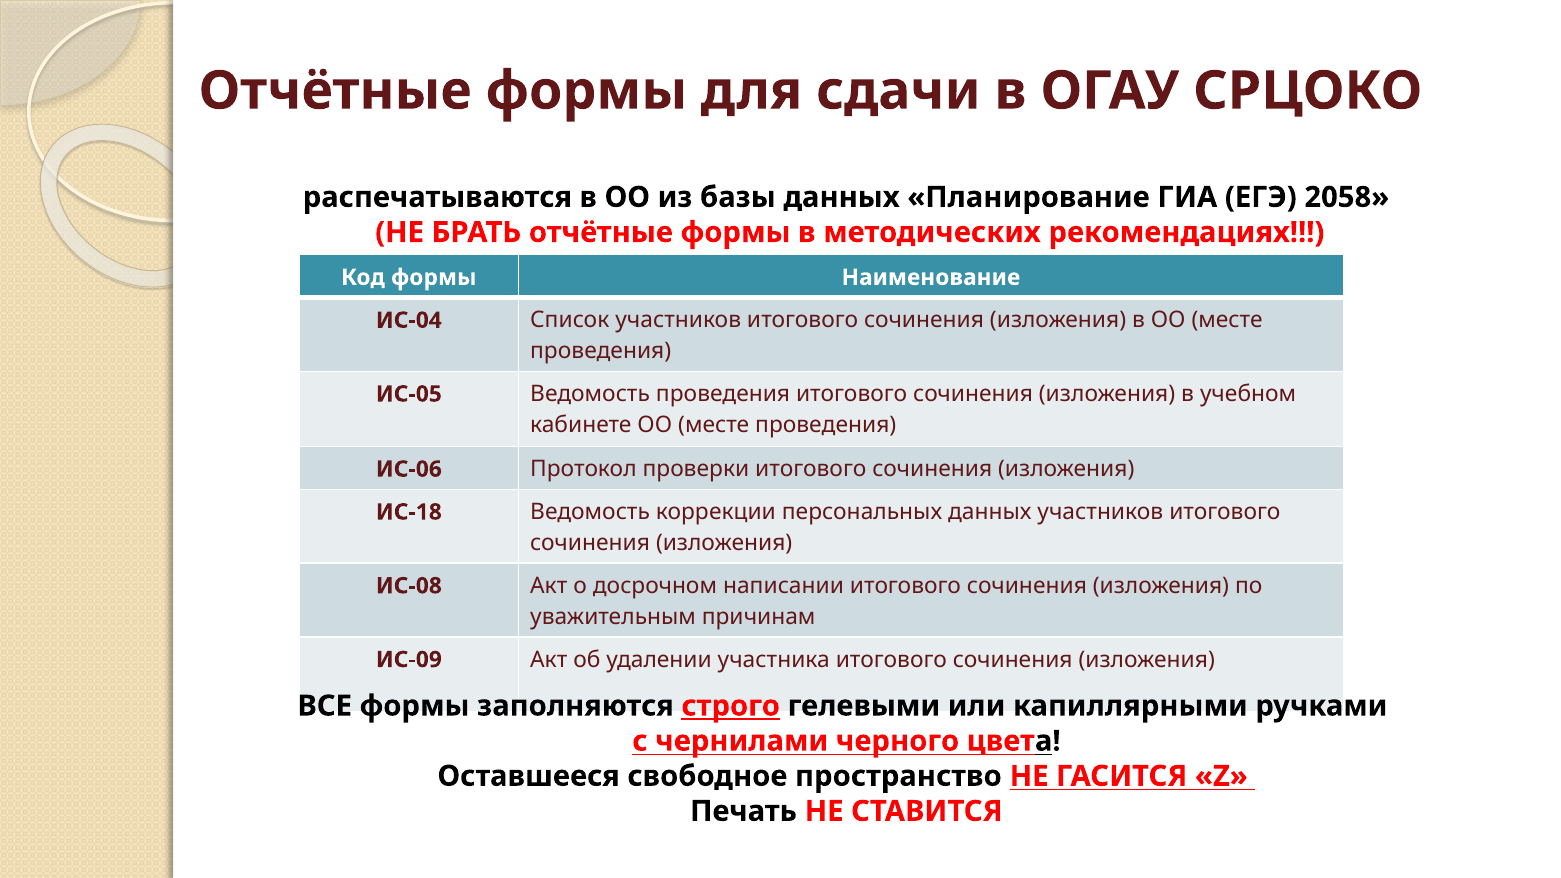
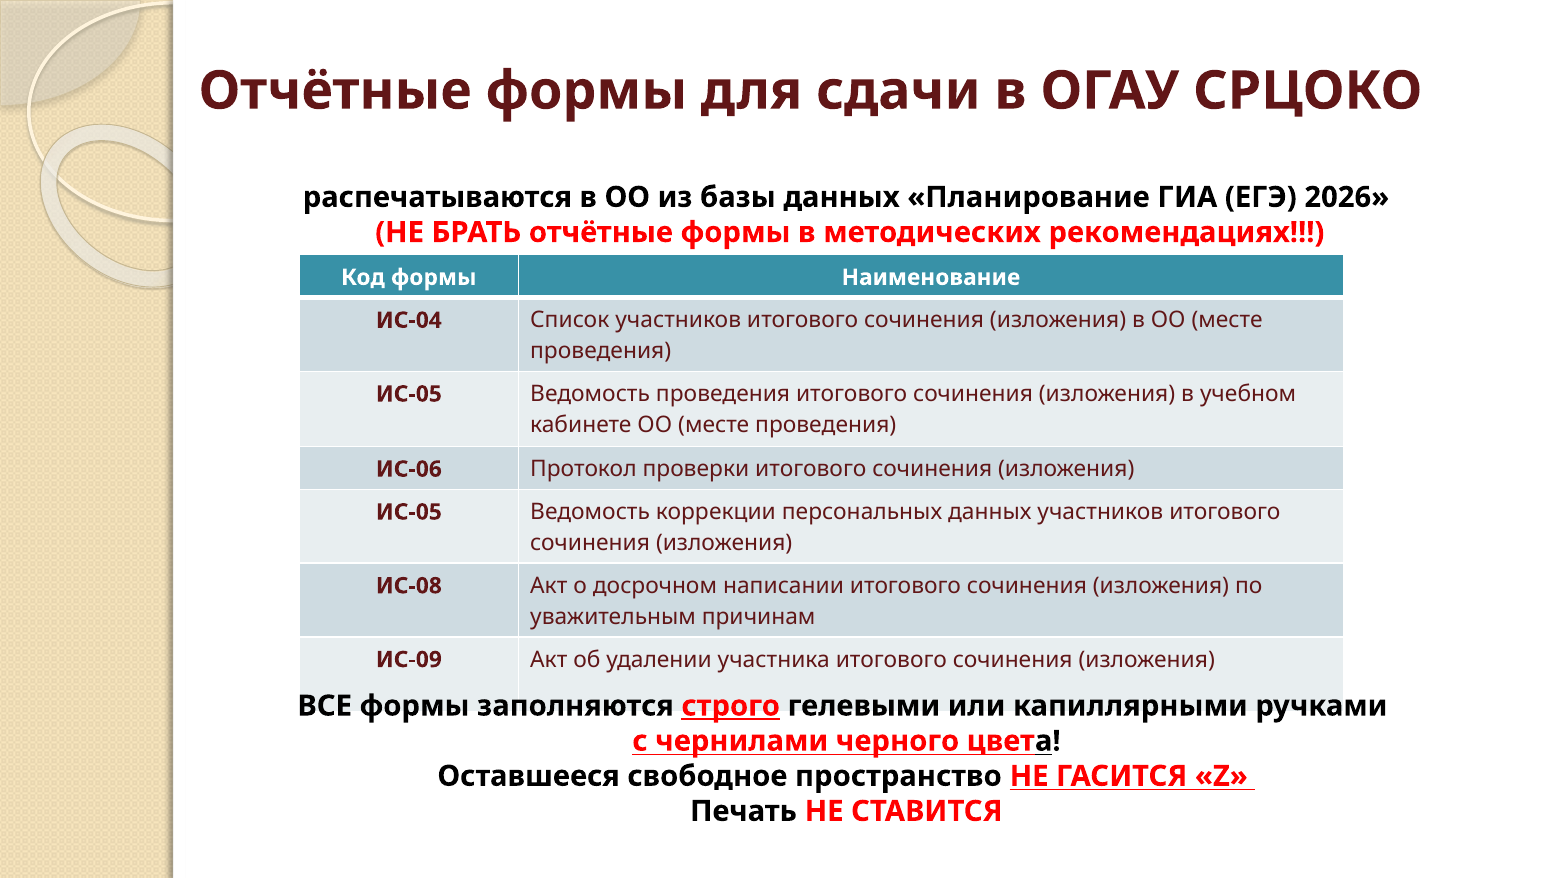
2058: 2058 -> 2026 (1347, 197)
ИС-18: ИС-18 -> ИС-05 (409, 512)
